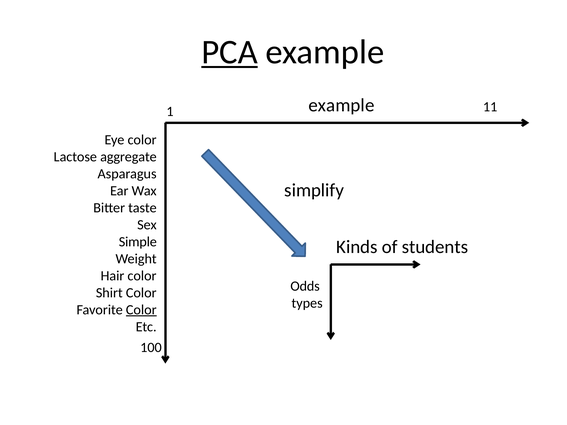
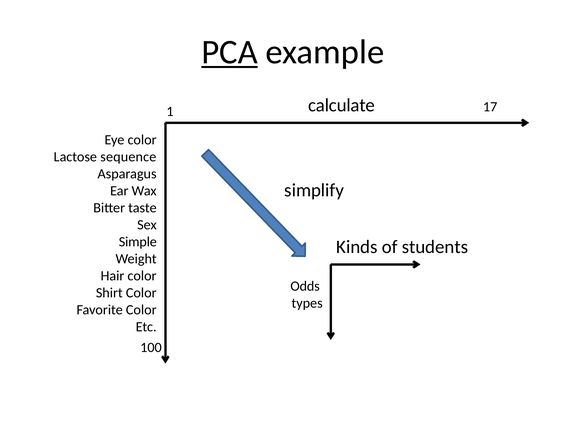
example: example -> calculate (342, 105)
11: 11 -> 17 (490, 107)
aggregate: aggregate -> sequence (128, 157)
Color underline: present -> none (141, 310)
